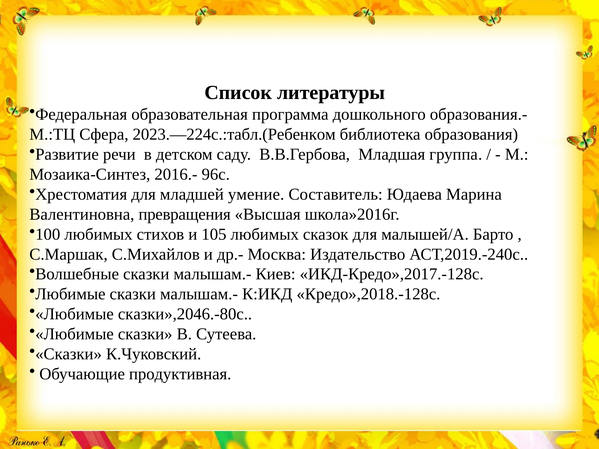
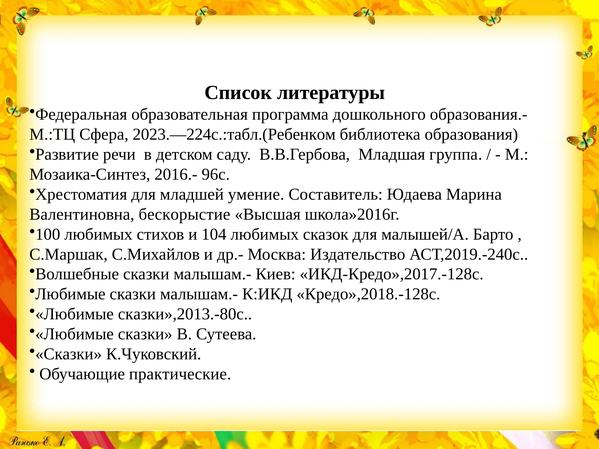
превращения: превращения -> бескорыстие (184, 214)
105: 105 -> 104 (214, 234)
сказки»,2046.-80с: сказки»,2046.-80с -> сказки»,2013.-80с (185, 314)
продуктивная: продуктивная -> практические (180, 374)
